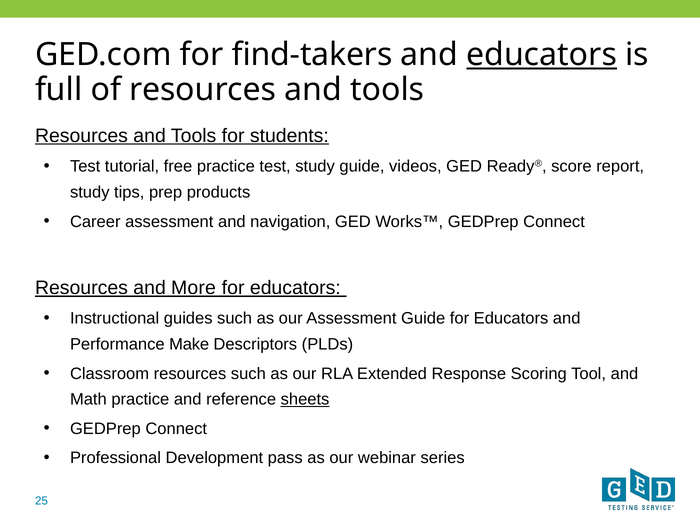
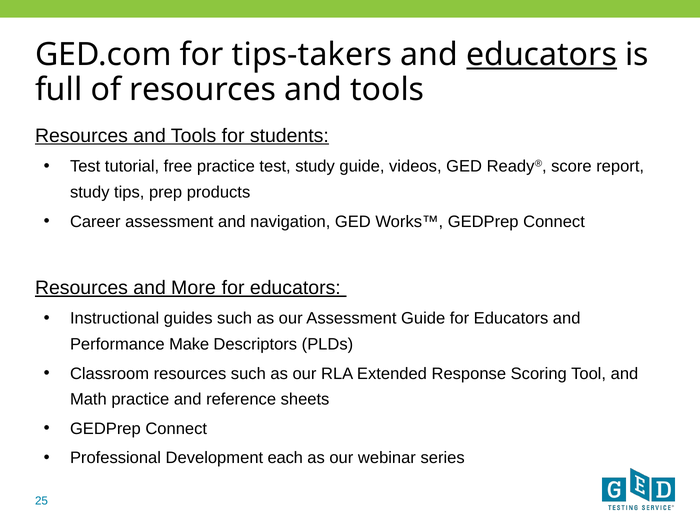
find-takers: find-takers -> tips-takers (312, 55)
sheets underline: present -> none (305, 399)
pass: pass -> each (285, 458)
